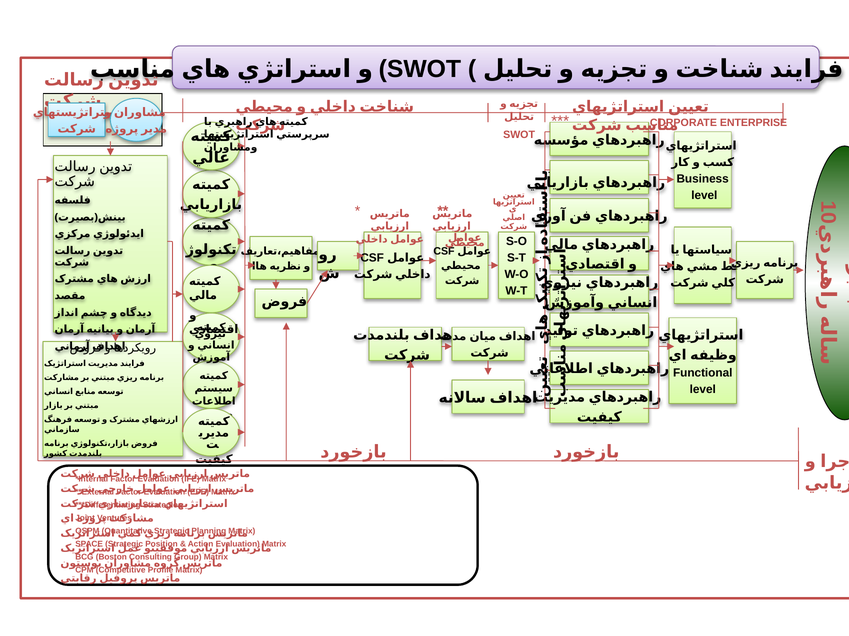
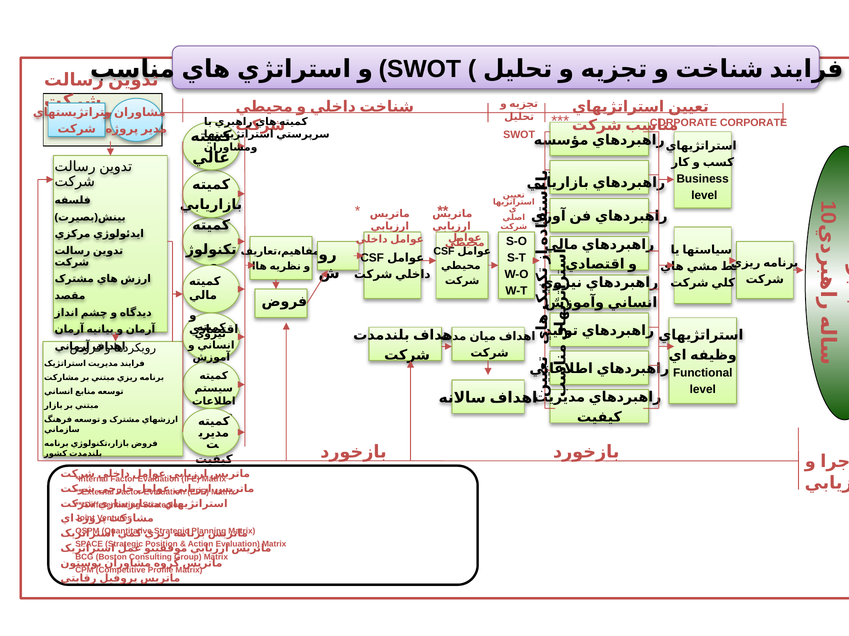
ENTERPRISE: ENTERPRISE -> CORPORATE (754, 123)
